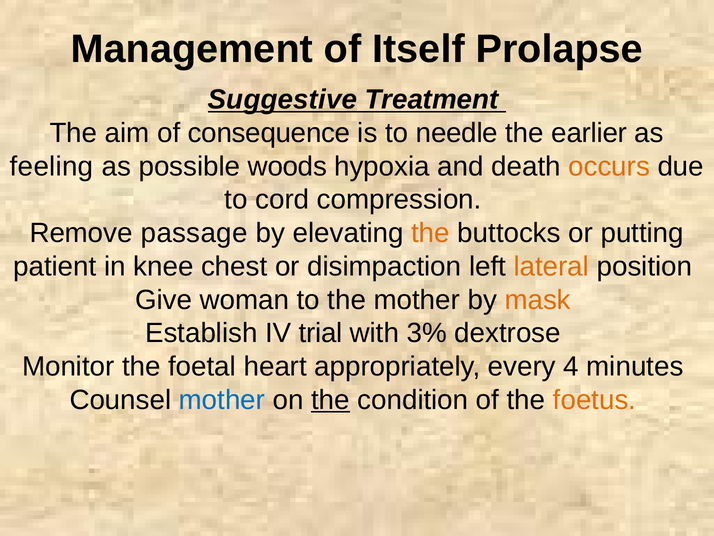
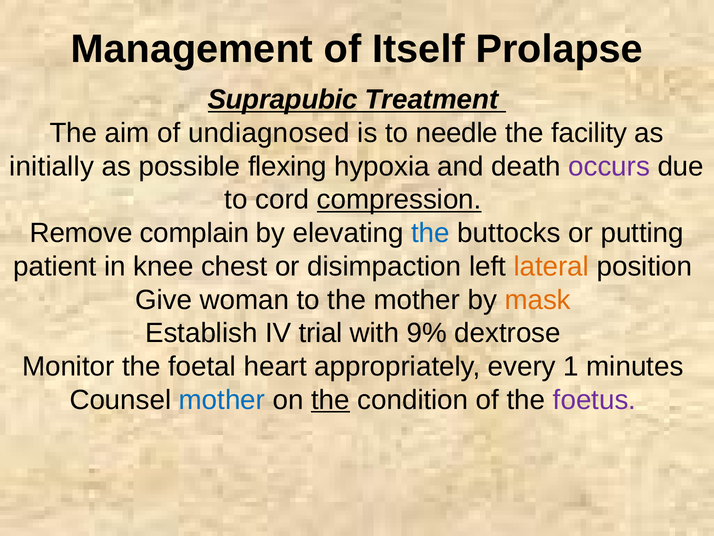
Suggestive: Suggestive -> Suprapubic (283, 100)
consequence: consequence -> undiagnosed (269, 133)
earlier: earlier -> facility (589, 133)
feeling: feeling -> initially (52, 166)
woods: woods -> flexing (287, 166)
occurs colour: orange -> purple (609, 166)
compression underline: none -> present (399, 200)
passage: passage -> complain (194, 233)
the colour: orange -> blue (431, 233)
3%: 3% -> 9% (427, 333)
4: 4 -> 1 (571, 366)
foetus colour: orange -> purple (595, 400)
